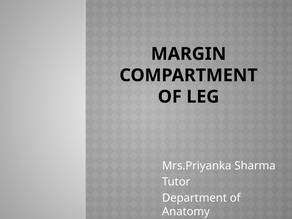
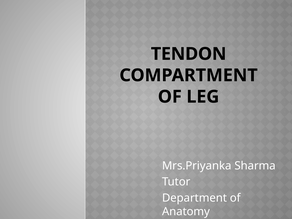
MARGIN: MARGIN -> TENDON (189, 54)
